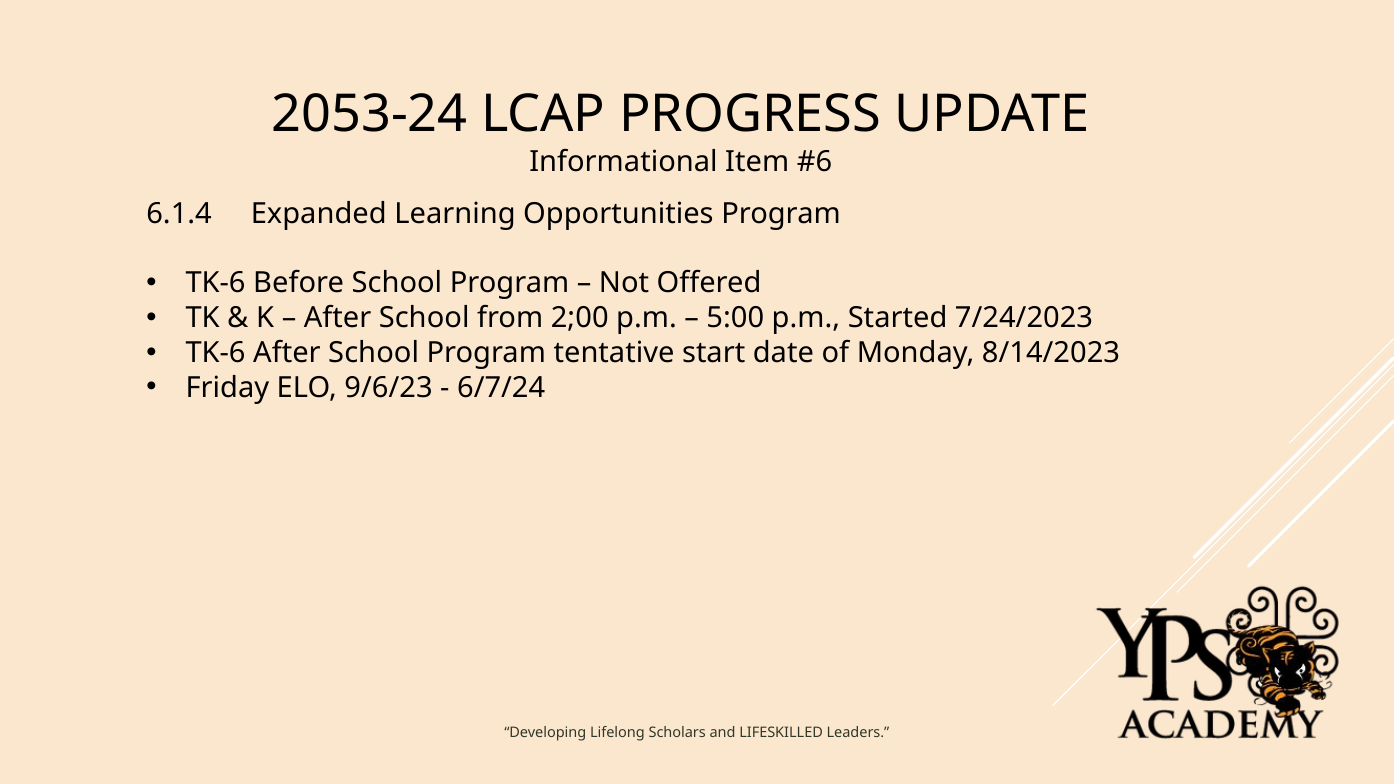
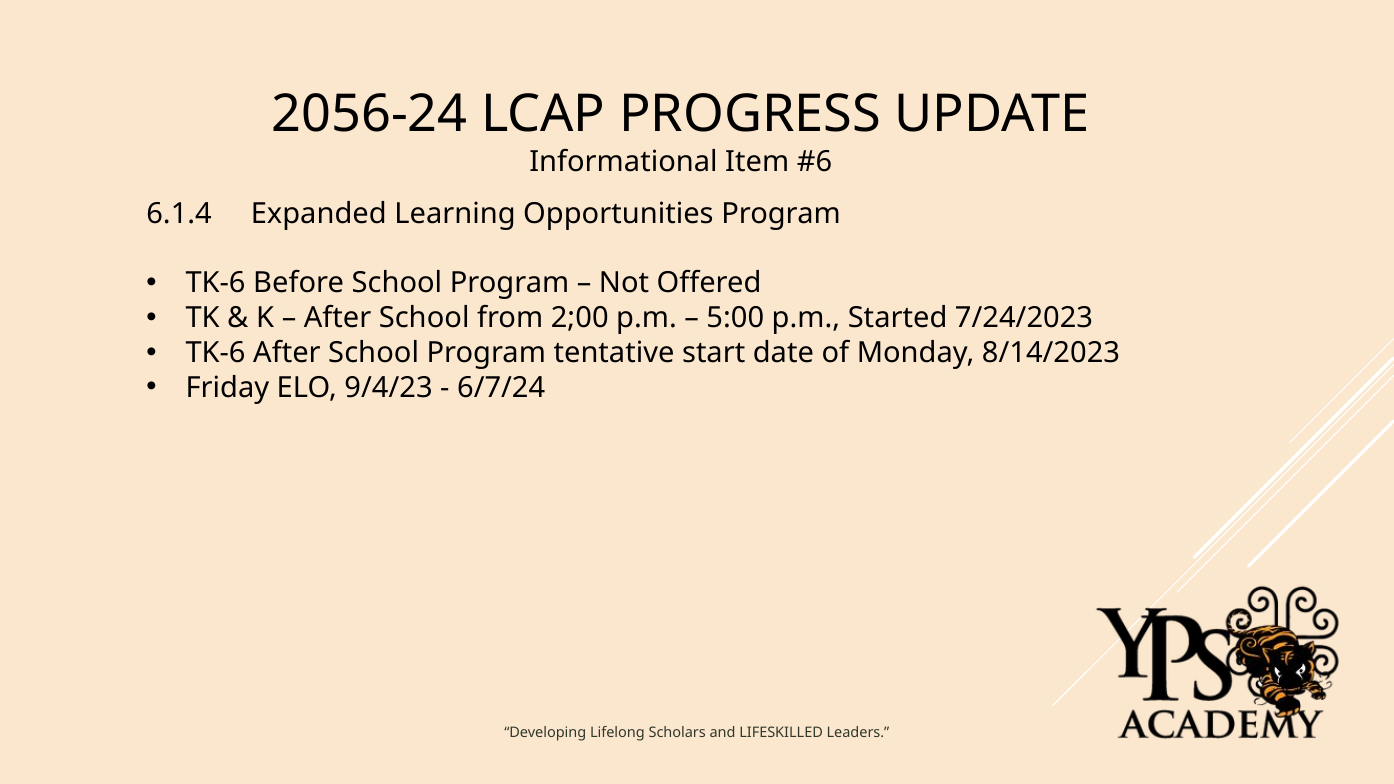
2053-24: 2053-24 -> 2056-24 (370, 114)
9/6/23: 9/6/23 -> 9/4/23 (389, 388)
